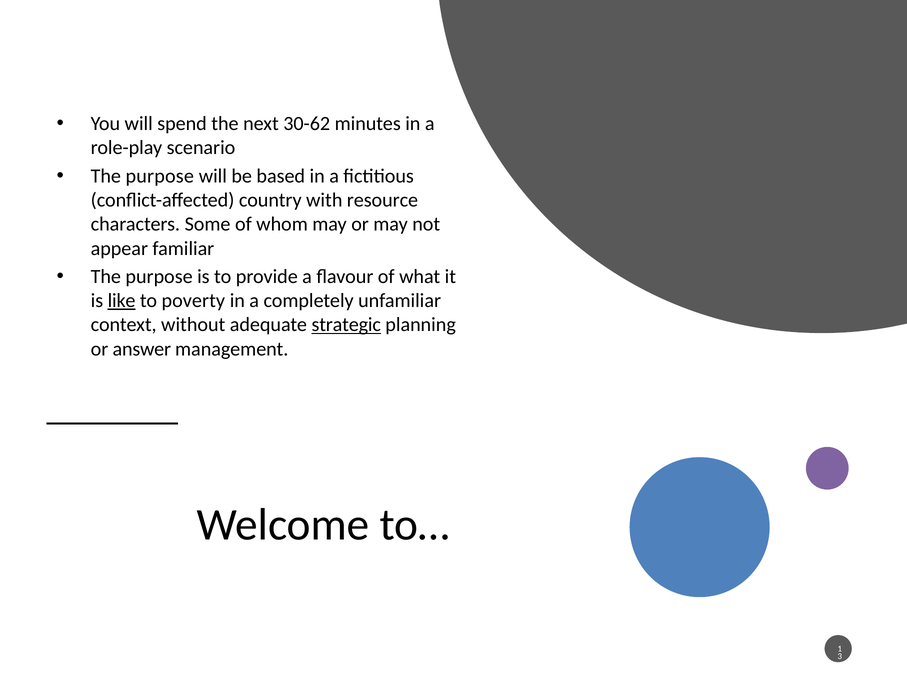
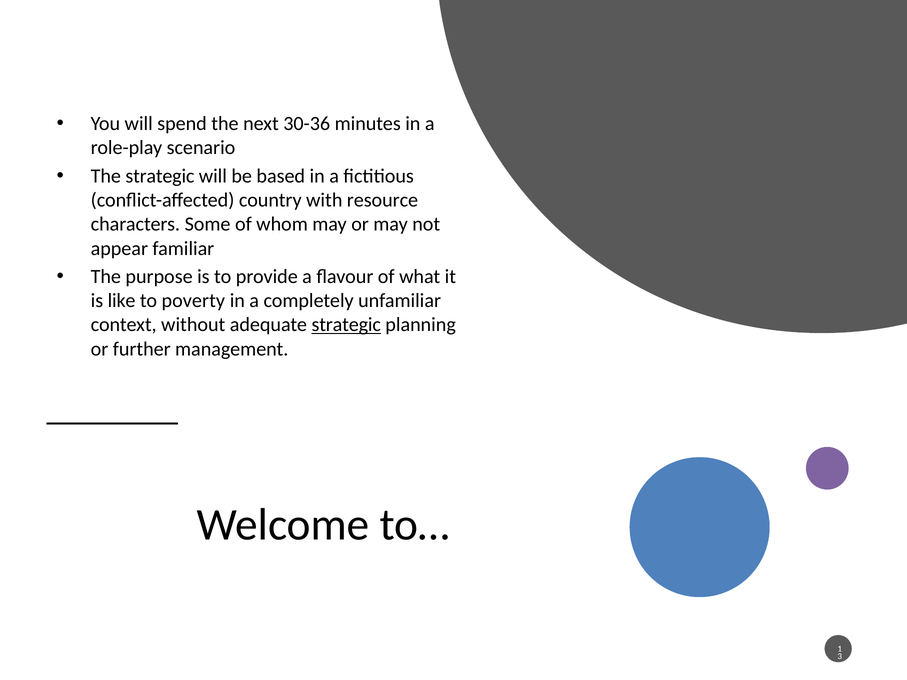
30-62: 30-62 -> 30-36 (307, 124)
purpose: purpose -> strategic (160, 176)
like underline: present -> none (122, 301)
answer: answer -> further (142, 349)
